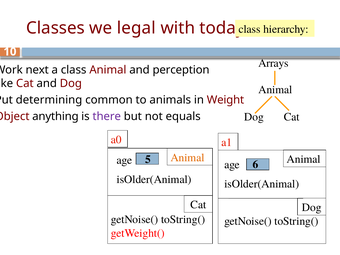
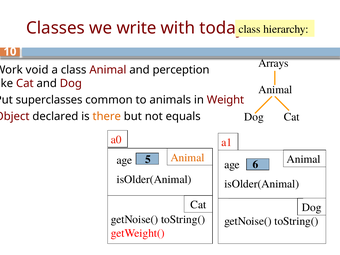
legal: legal -> write (136, 28)
next: next -> void (37, 70)
determining: determining -> superclasses (49, 100)
anything: anything -> declared (55, 116)
there colour: purple -> orange (107, 116)
